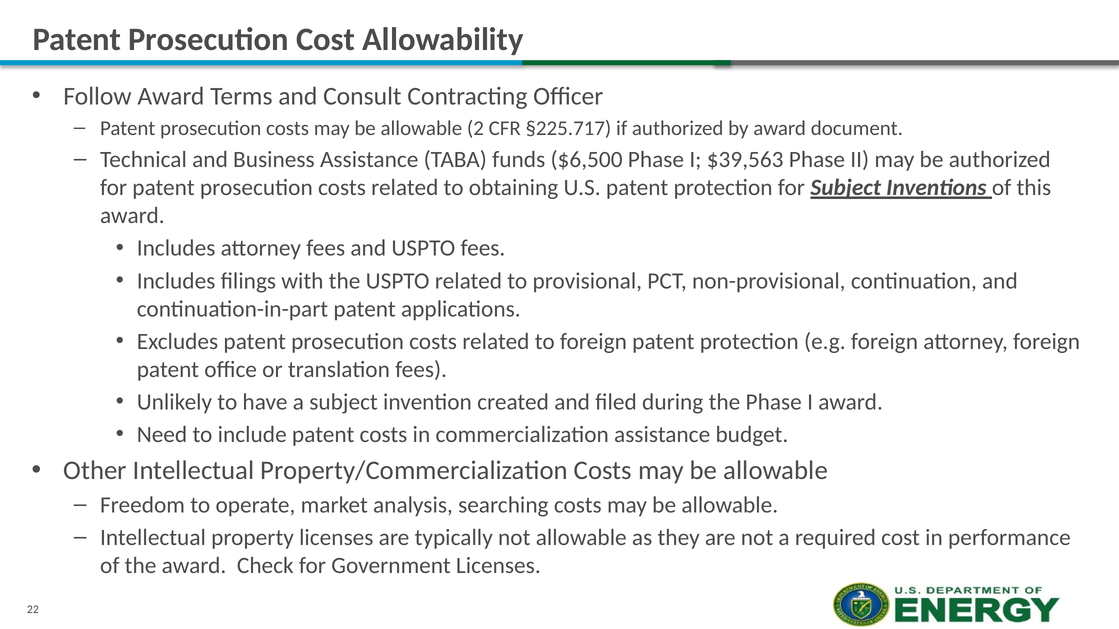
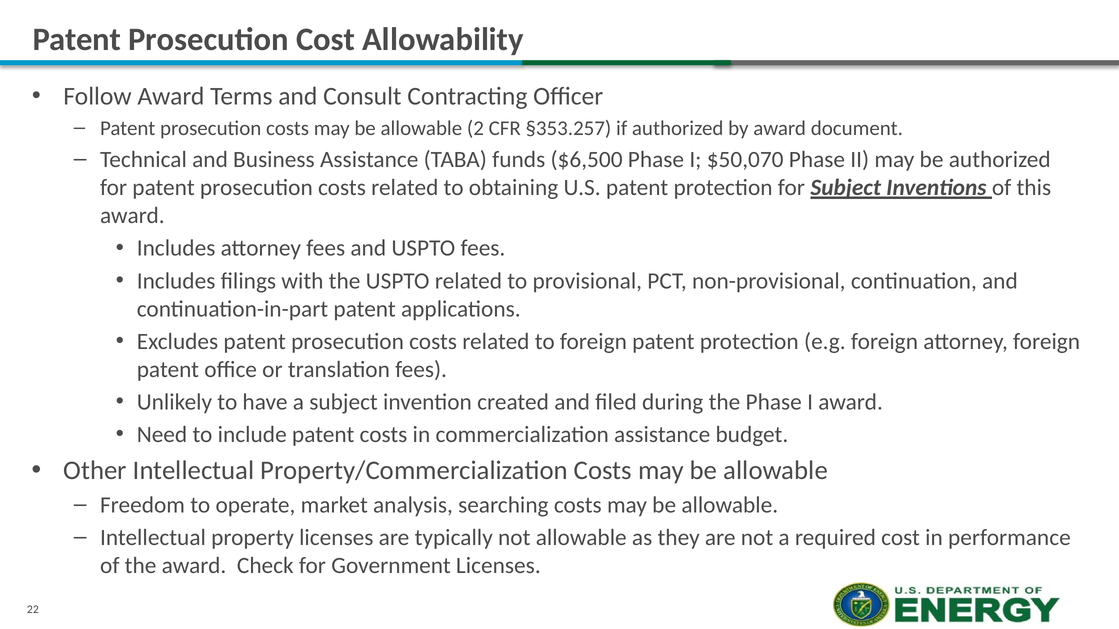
§225.717: §225.717 -> §353.257 (568, 128)
$39,563: $39,563 -> $50,070 (745, 160)
